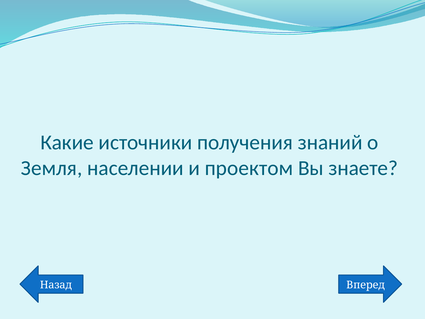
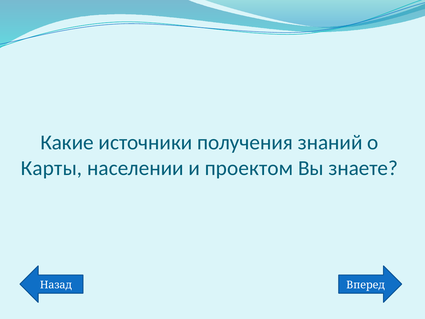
Земля: Земля -> Карты (52, 168)
